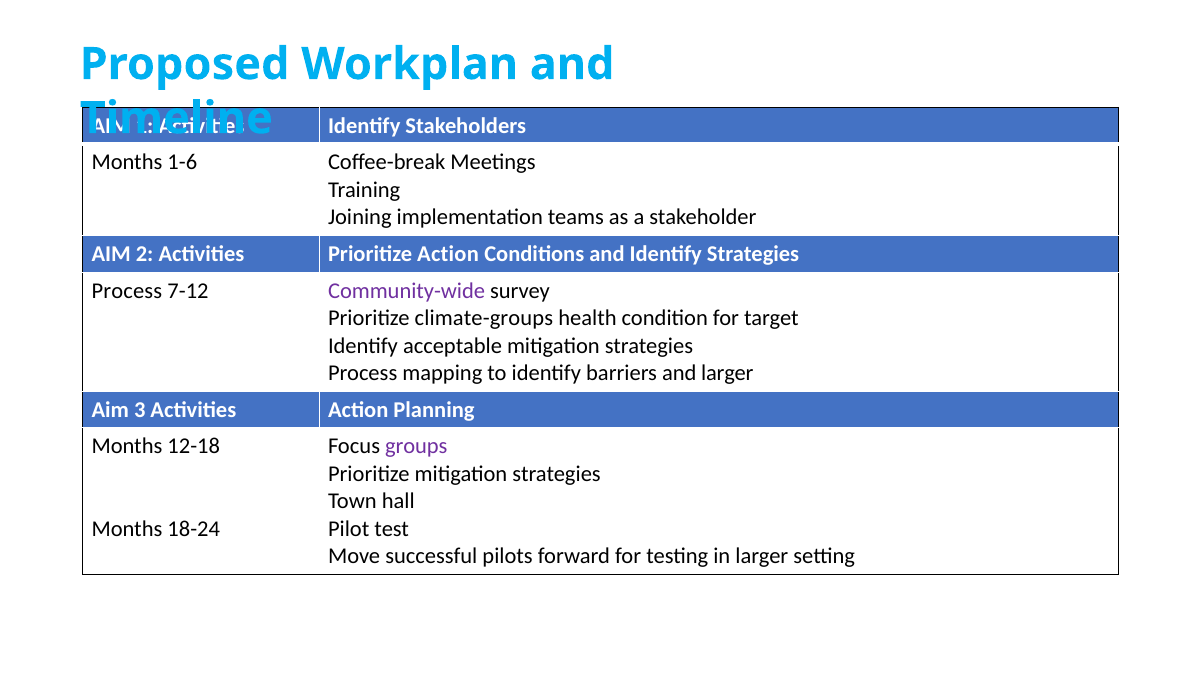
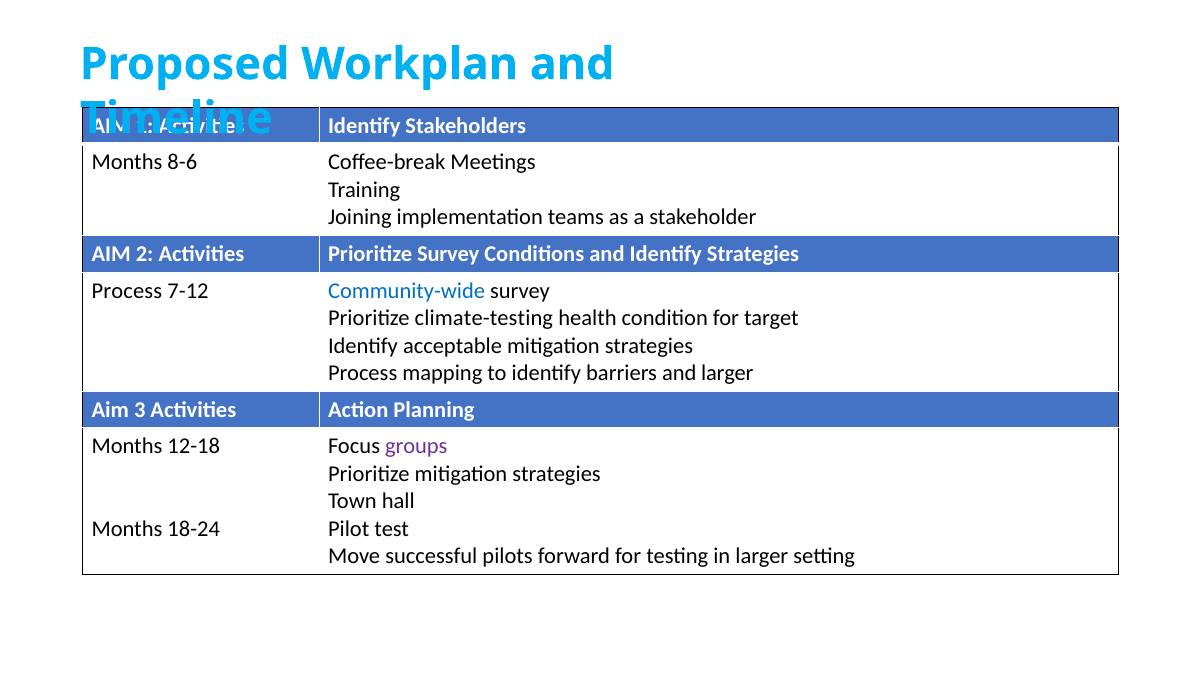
1-6: 1-6 -> 8-6 (182, 162)
Prioritize Action: Action -> Survey (448, 254)
Community-wide colour: purple -> blue (407, 290)
climate-groups: climate-groups -> climate-testing (484, 318)
